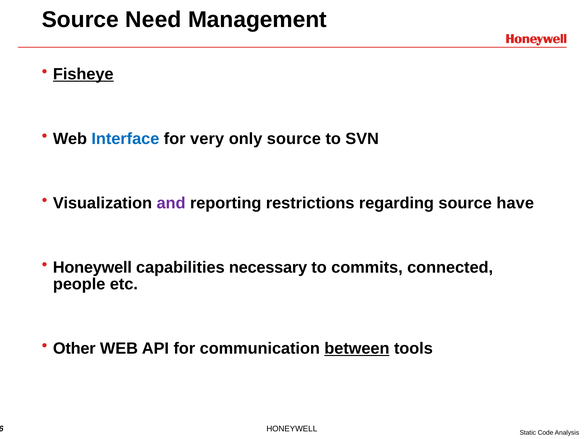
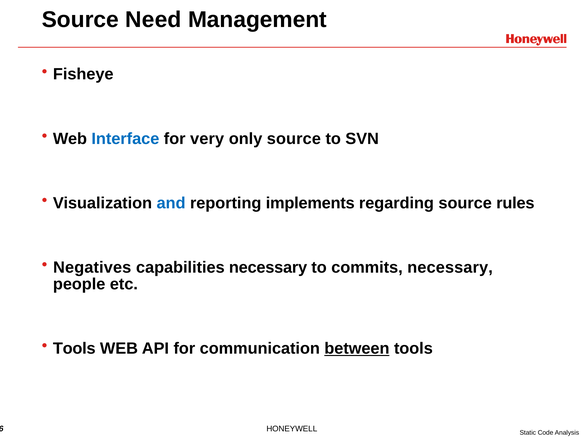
Fisheye underline: present -> none (83, 74)
and colour: purple -> blue (171, 203)
restrictions: restrictions -> implements (310, 203)
have: have -> rules (515, 203)
Honeywell: Honeywell -> Negatives (92, 267)
commits connected: connected -> necessary (450, 267)
Other: Other -> Tools (74, 348)
